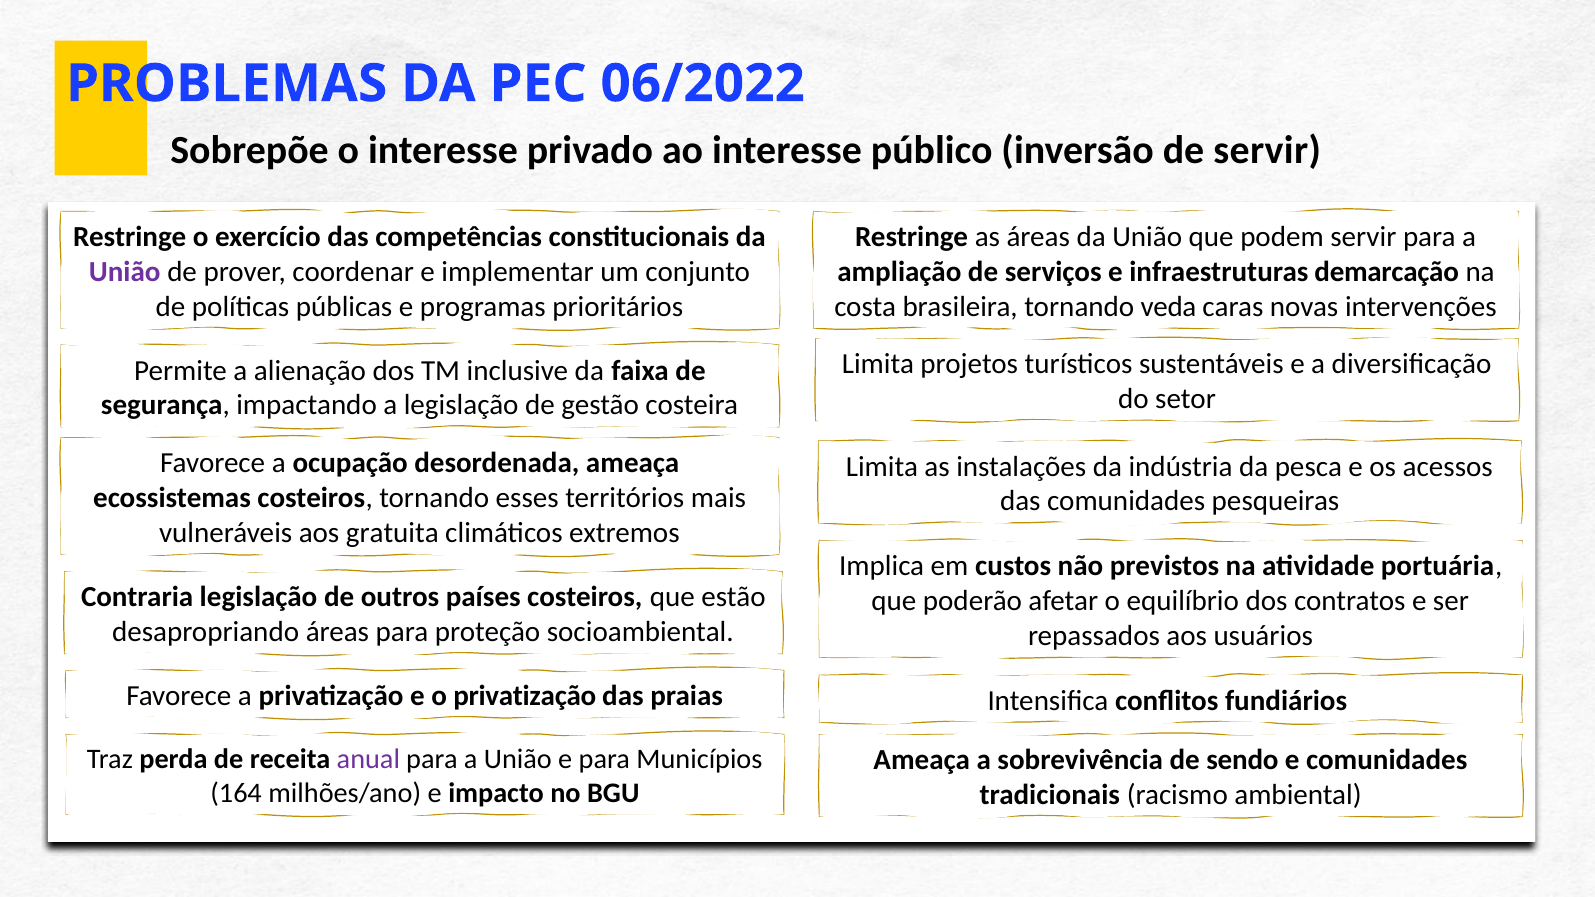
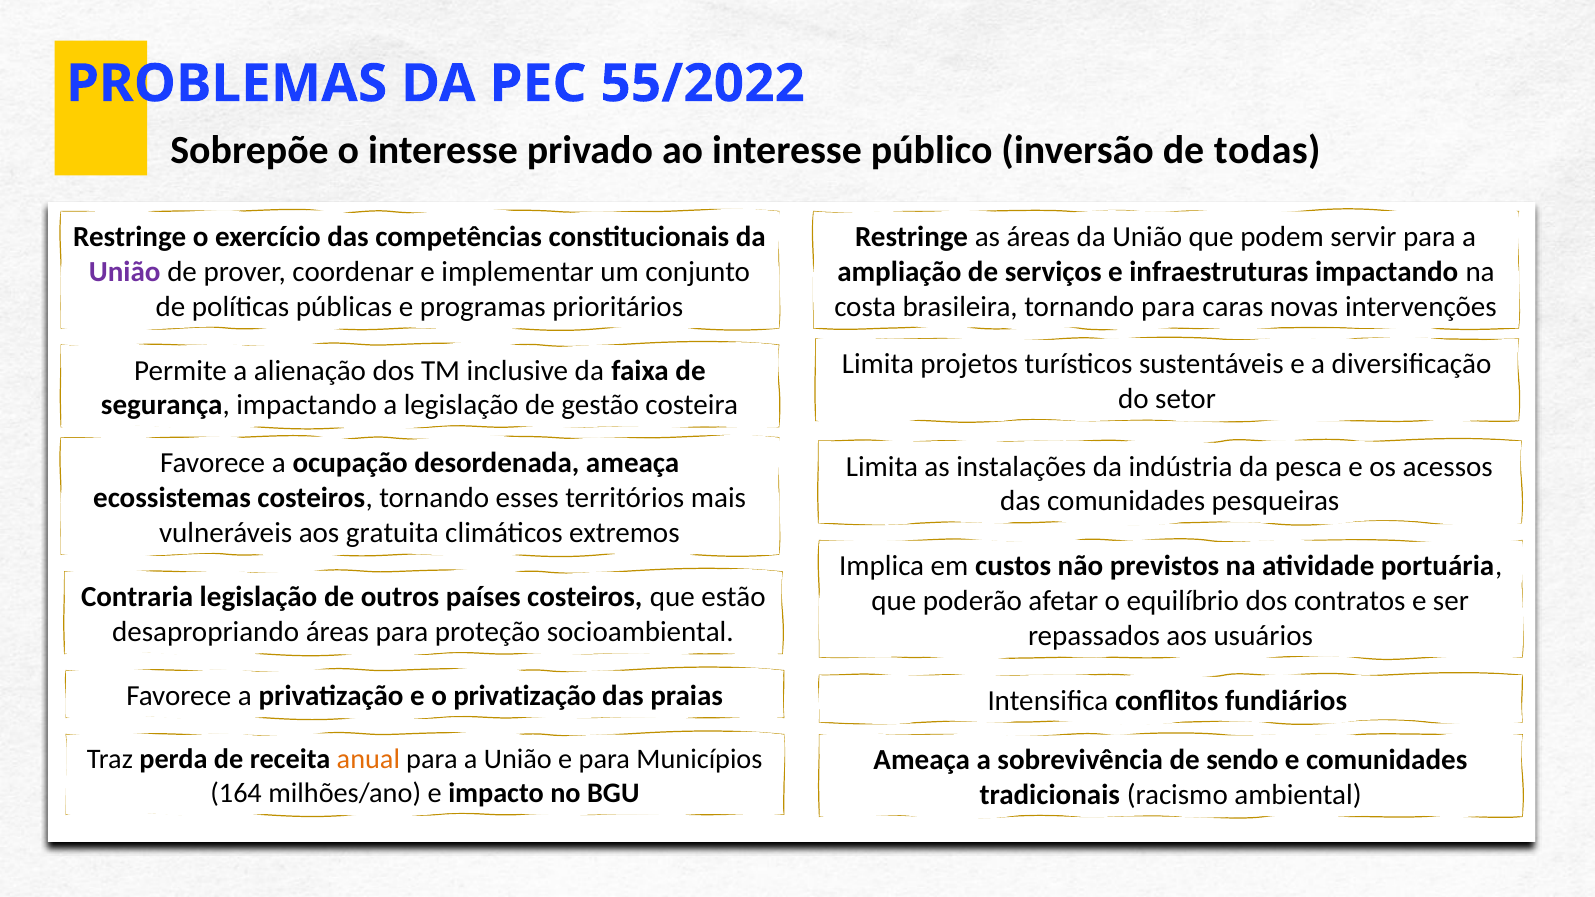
06/2022: 06/2022 -> 55/2022 (703, 84)
de servir: servir -> todas (1267, 150)
infraestruturas demarcação: demarcação -> impactando (1387, 272)
tornando veda: veda -> para (1168, 307)
anual colour: purple -> orange (368, 760)
